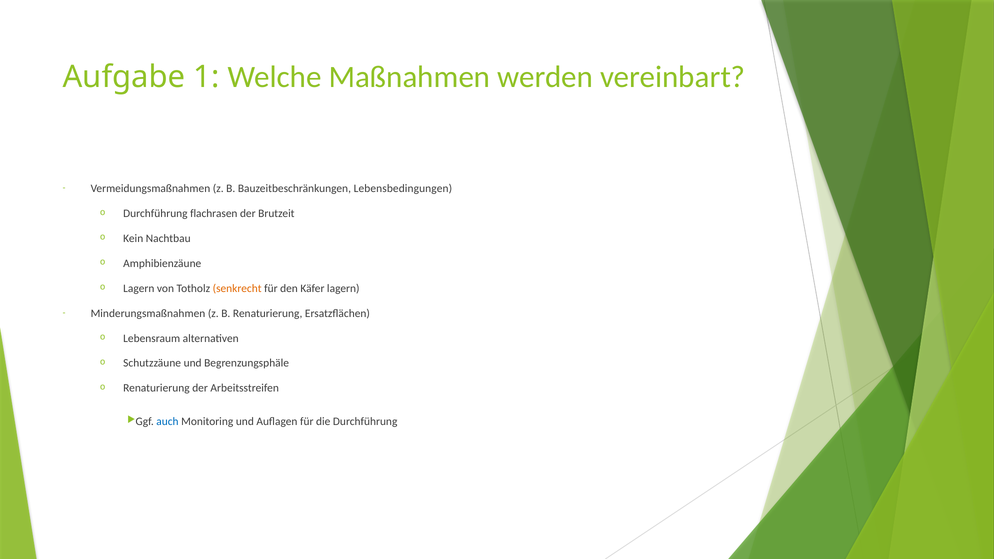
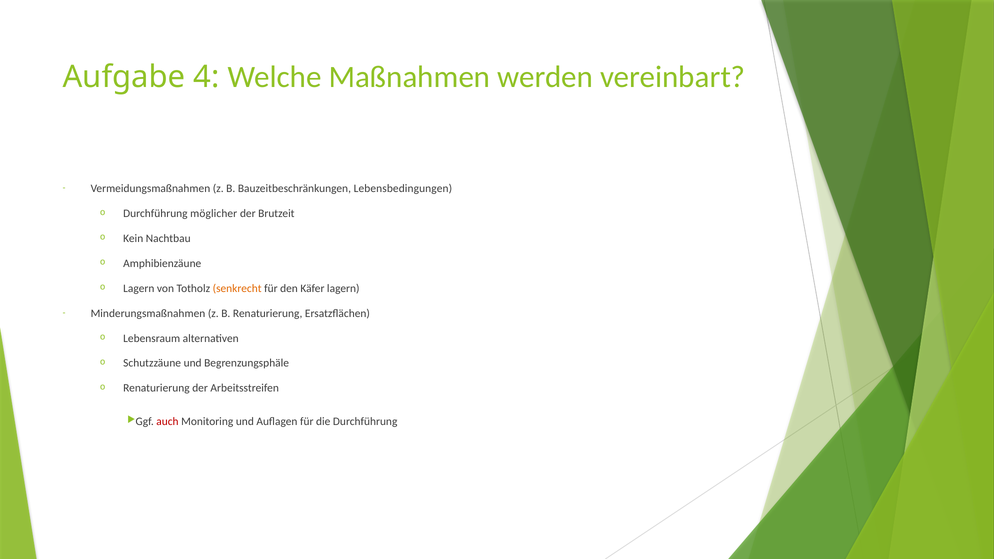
1: 1 -> 4 (207, 77)
flachrasen: flachrasen -> möglicher (214, 213)
auch colour: blue -> red (167, 422)
